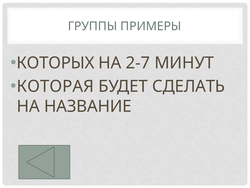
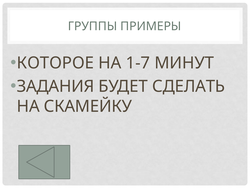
КОТОРЫХ: КОТОРЫХ -> КОТОРОЕ (55, 63)
2-7: 2-7 -> 1-7 (138, 63)
КОТОРАЯ: КОТОРАЯ -> ЗАДАНИЯ (55, 86)
НАЗВАНИЕ: НАЗВАНИЕ -> СКАМЕЙКУ (88, 106)
